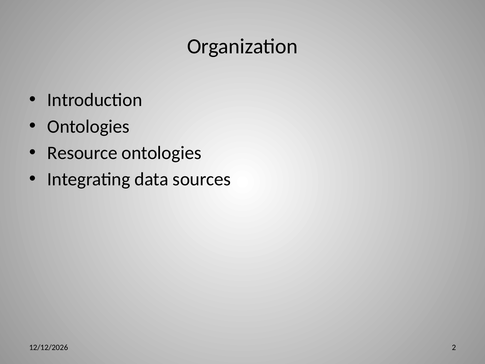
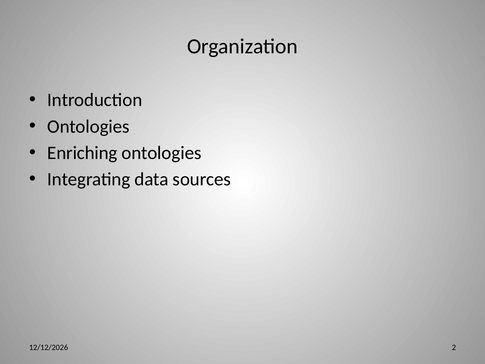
Resource: Resource -> Enriching (82, 153)
